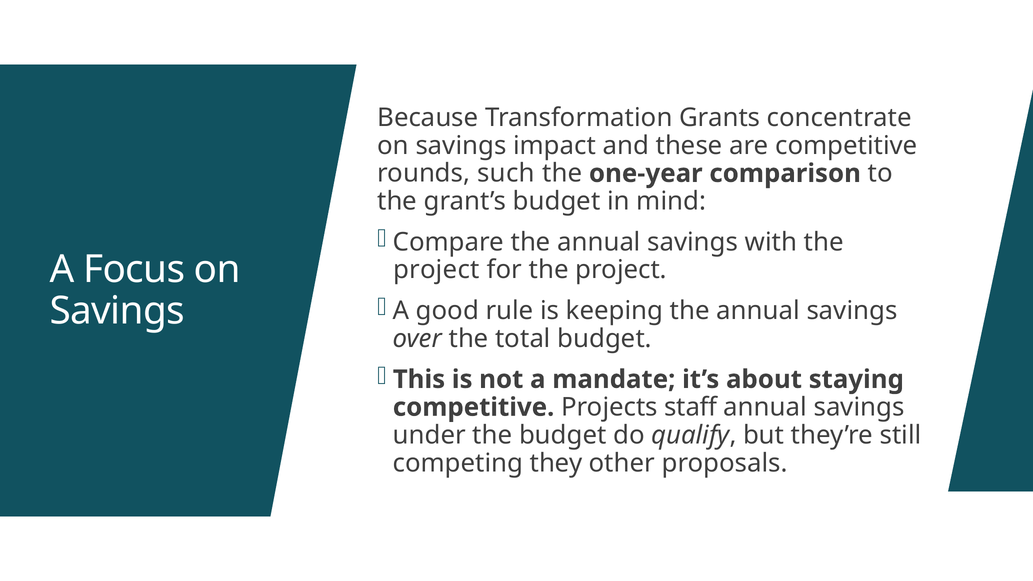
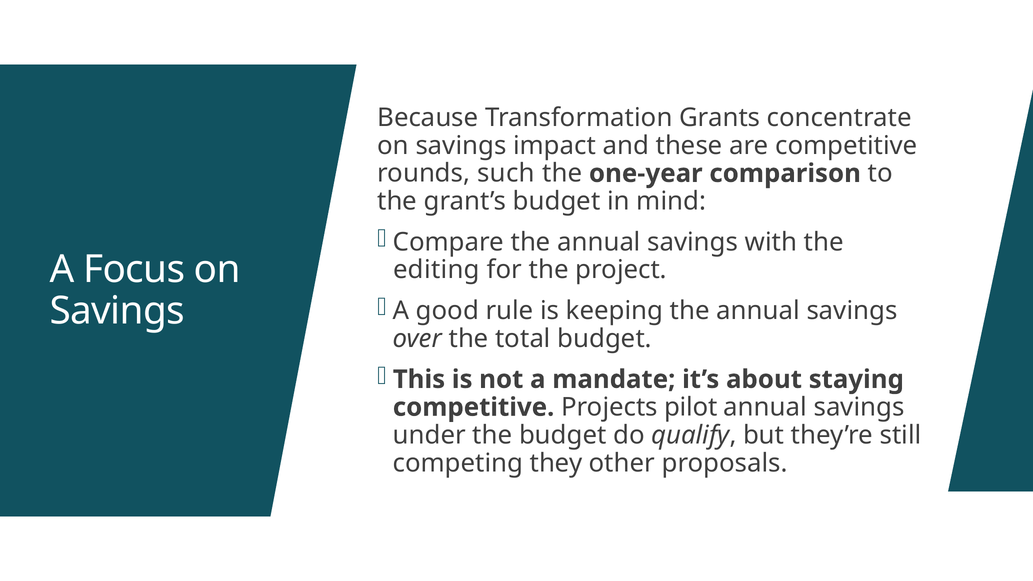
project: project -> editing (436, 270)
staff: staff -> pilot (691, 407)
